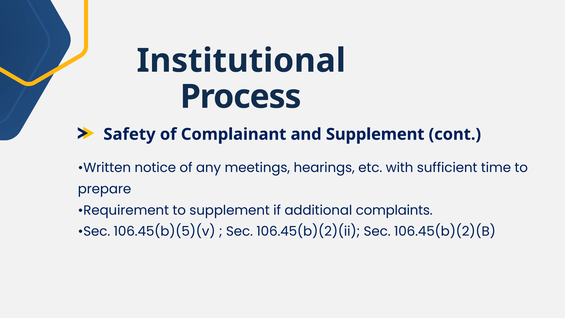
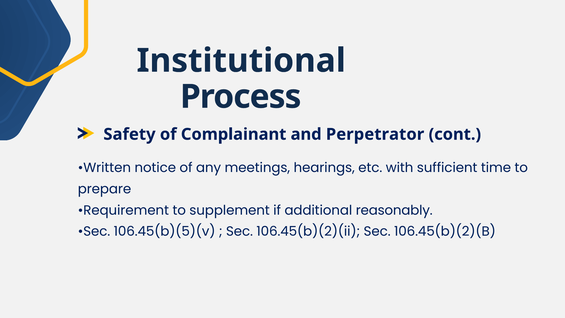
and Supplement: Supplement -> Perpetrator (375, 134)
complaints: complaints -> reasonably (394, 210)
